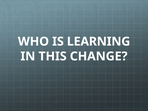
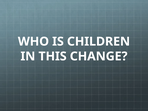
LEARNING: LEARNING -> CHILDREN (99, 42)
